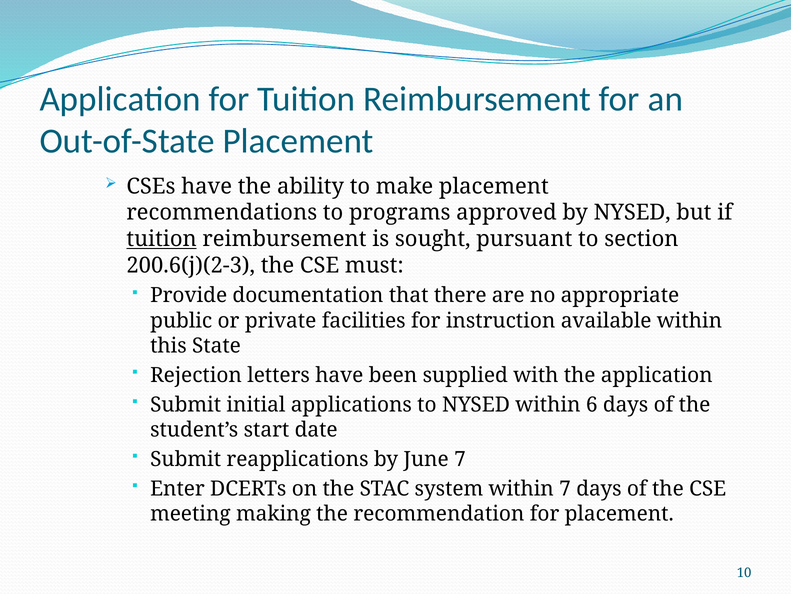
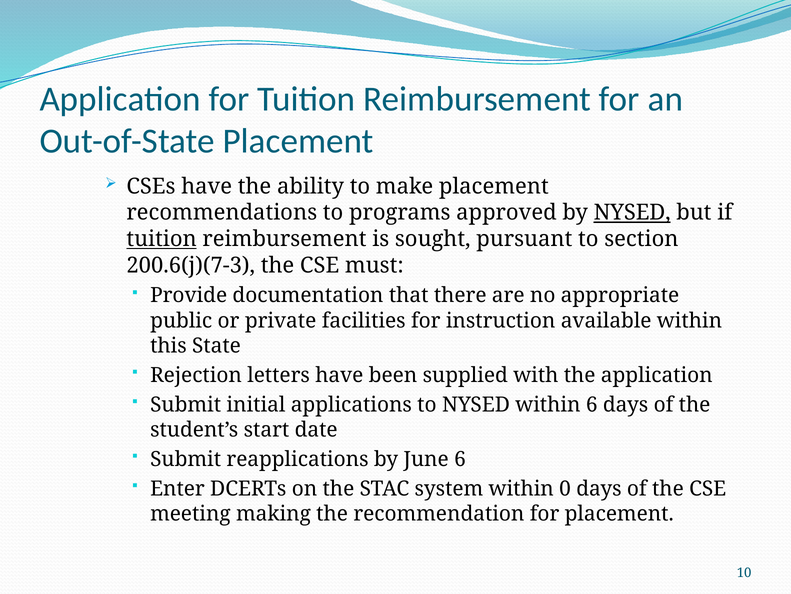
NYSED underline: none -> present (632, 212)
200.6(j)(2-3: 200.6(j)(2-3 -> 200.6(j)(7-3 (191, 265)
June 7: 7 -> 6 (460, 459)
within 7: 7 -> 0 (565, 488)
